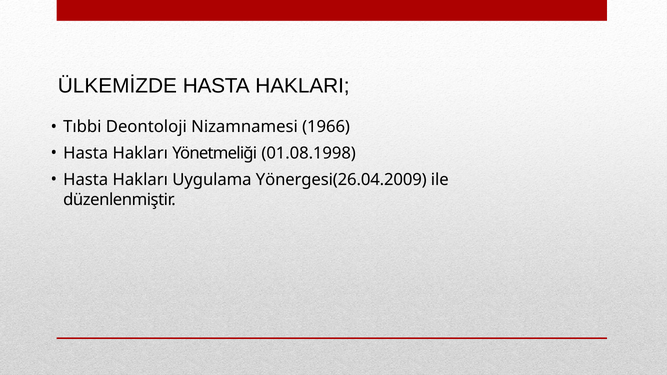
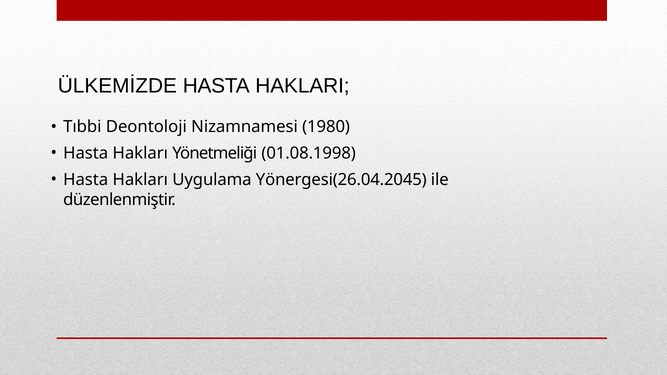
1966: 1966 -> 1980 (326, 127)
Yönergesi(26.04.2009: Yönergesi(26.04.2009 -> Yönergesi(26.04.2045 (341, 180)
